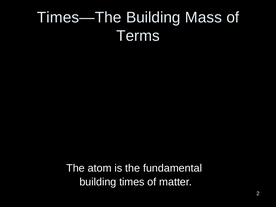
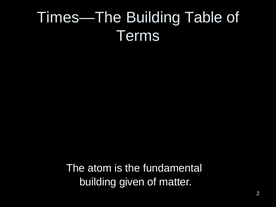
Mass: Mass -> Table (204, 17)
times: times -> given (132, 182)
